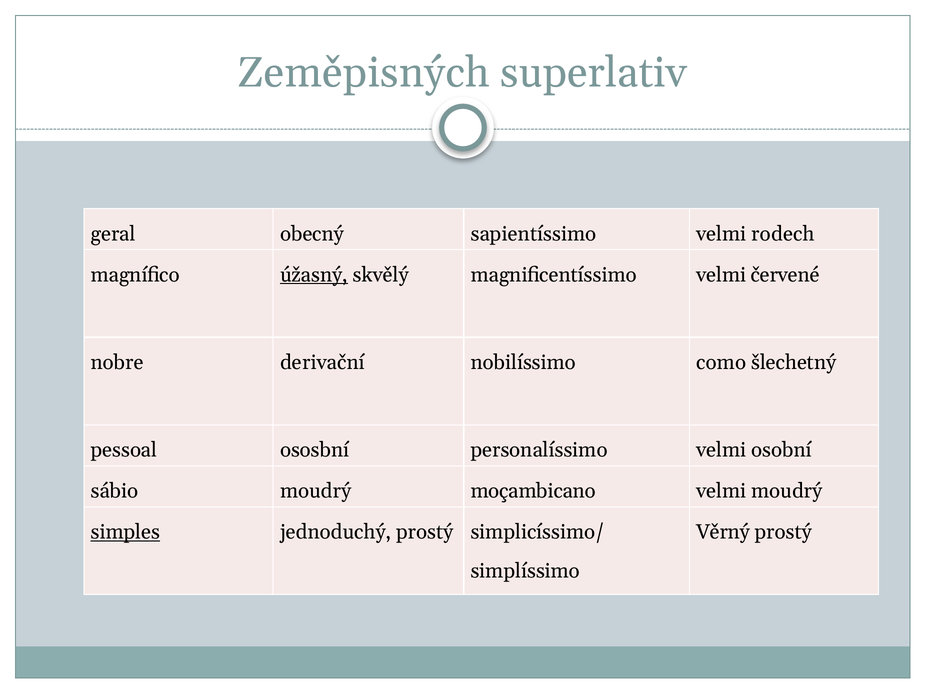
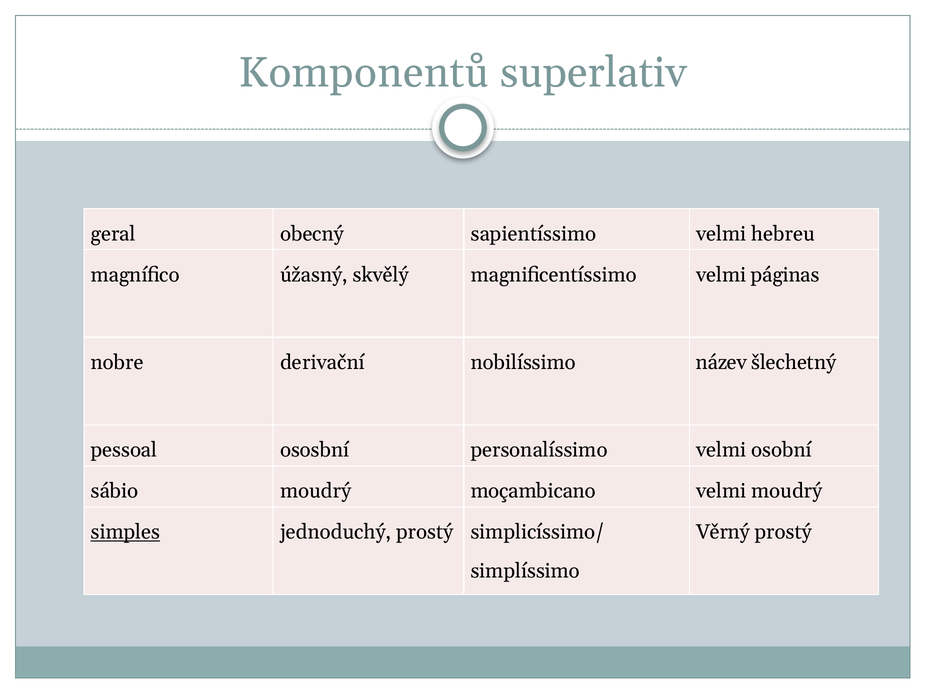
Zeměpisných: Zeměpisných -> Komponentů (364, 73)
rodech: rodech -> hebreu (783, 234)
úžasný underline: present -> none (314, 275)
červené: červené -> páginas (785, 275)
como: como -> název (721, 363)
